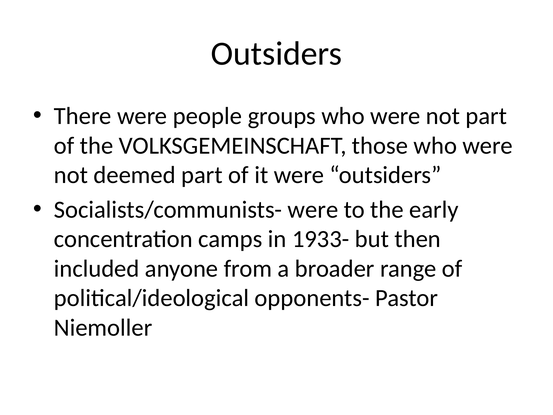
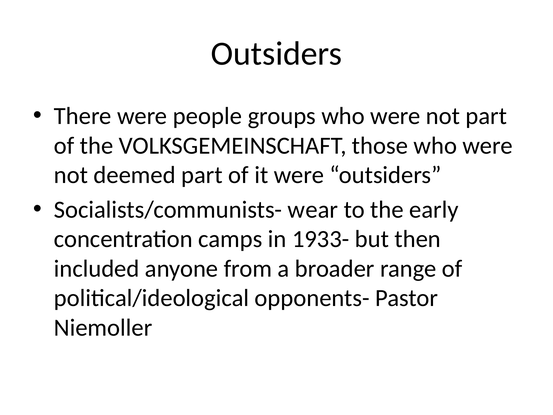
Socialists/communists- were: were -> wear (313, 209)
